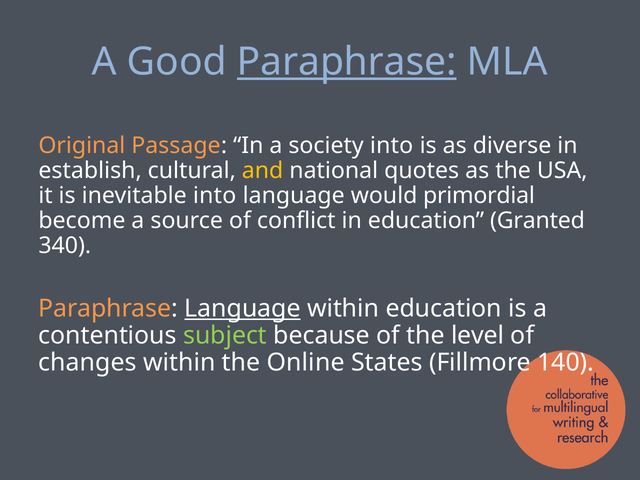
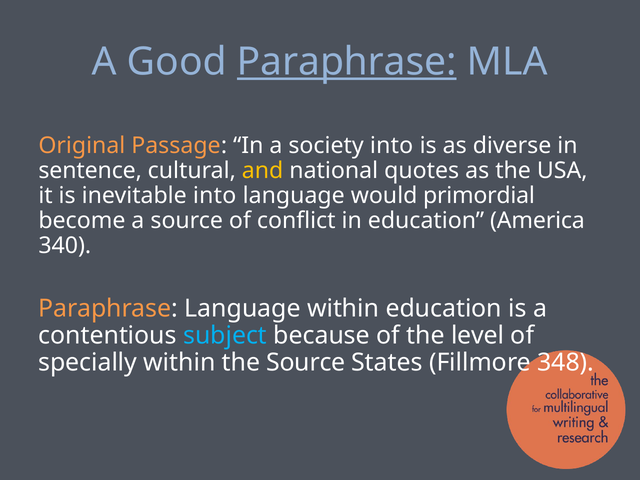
establish: establish -> sentence (90, 171)
Granted: Granted -> America (537, 221)
Language underline: present -> none (243, 309)
subject colour: light green -> light blue (225, 336)
changes: changes -> specially (88, 363)
the Online: Online -> Source (306, 363)
140: 140 -> 348 (566, 363)
